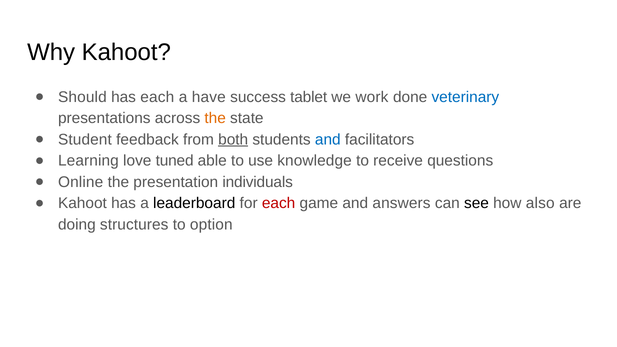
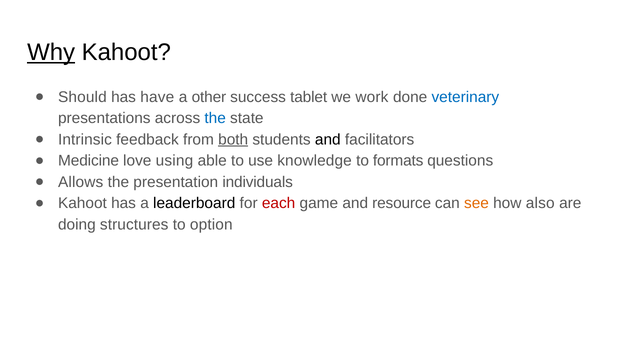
Why underline: none -> present (51, 52)
has each: each -> have (157, 97)
have: have -> other (209, 97)
the colour: orange -> blue (215, 118)
Student: Student -> Intrinsic (85, 140)
and colour: blue -> black (328, 140)
Learning: Learning -> Medicine (89, 161)
tuned: tuned -> using (174, 161)
receive: receive -> formats (398, 161)
Online: Online -> Allows (81, 182)
answers: answers -> resource (402, 203)
see colour: black -> orange (476, 203)
